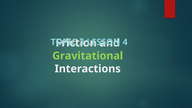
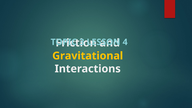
Gravitational colour: light green -> yellow (88, 56)
